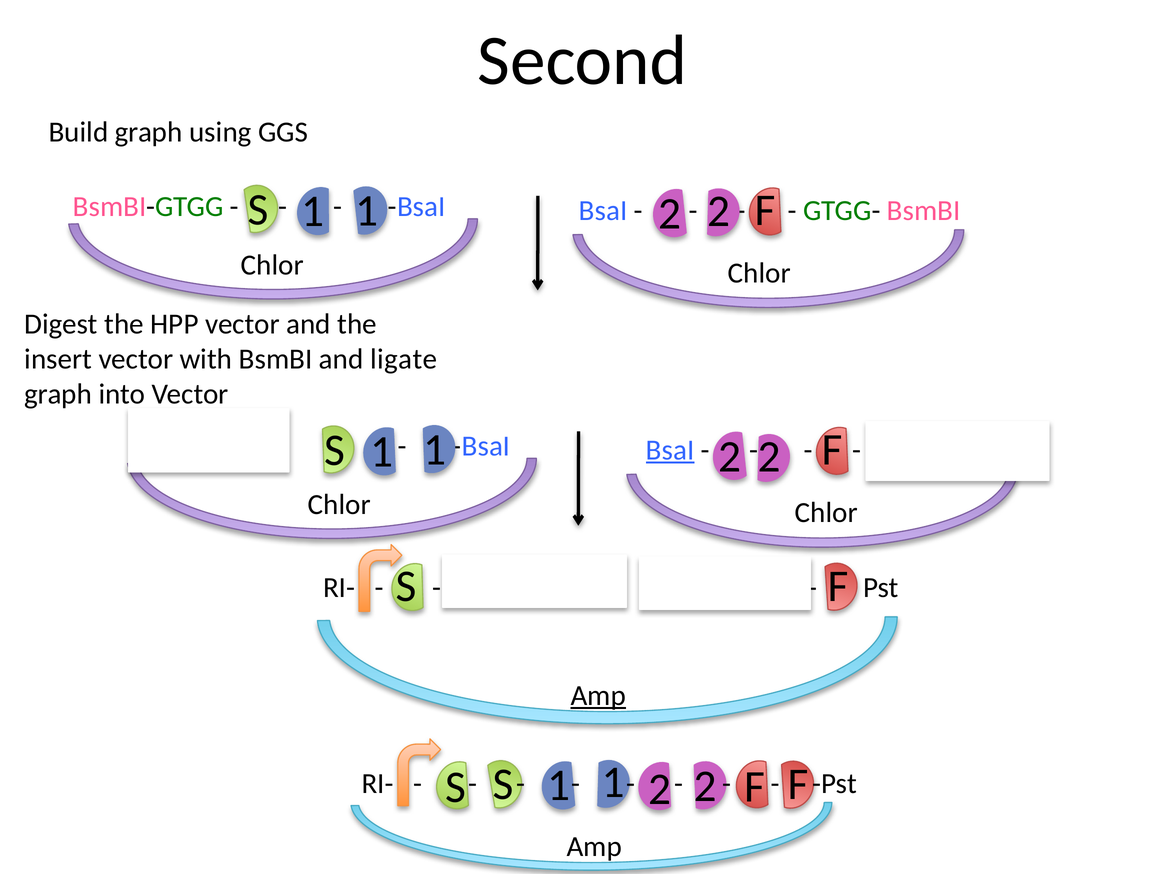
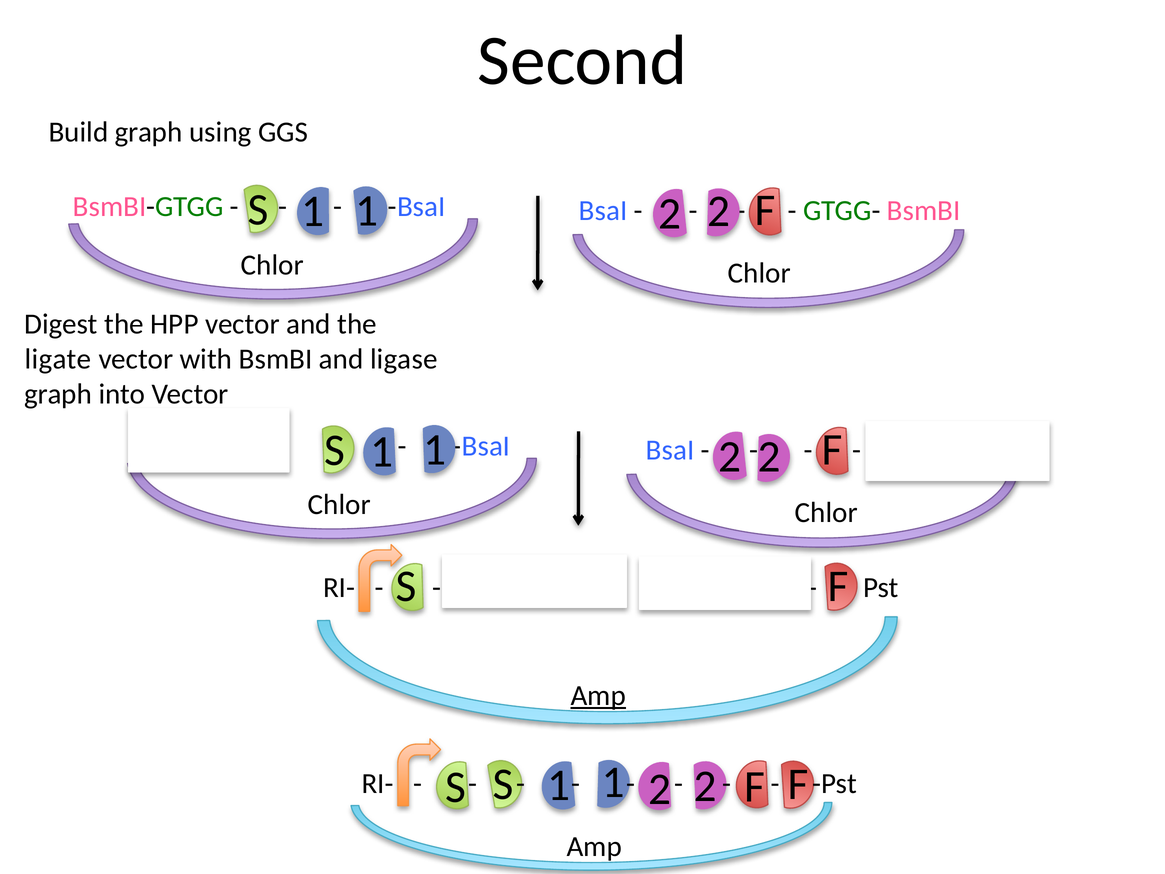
insert: insert -> ligate (58, 359)
ligate: ligate -> ligase (404, 359)
BsaI underline: present -> none (670, 450)
